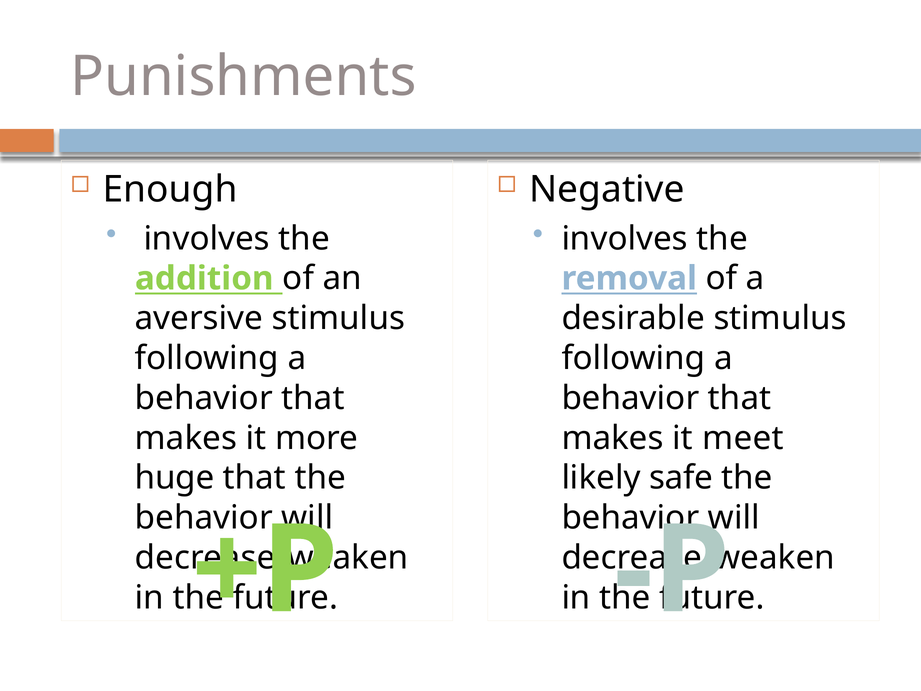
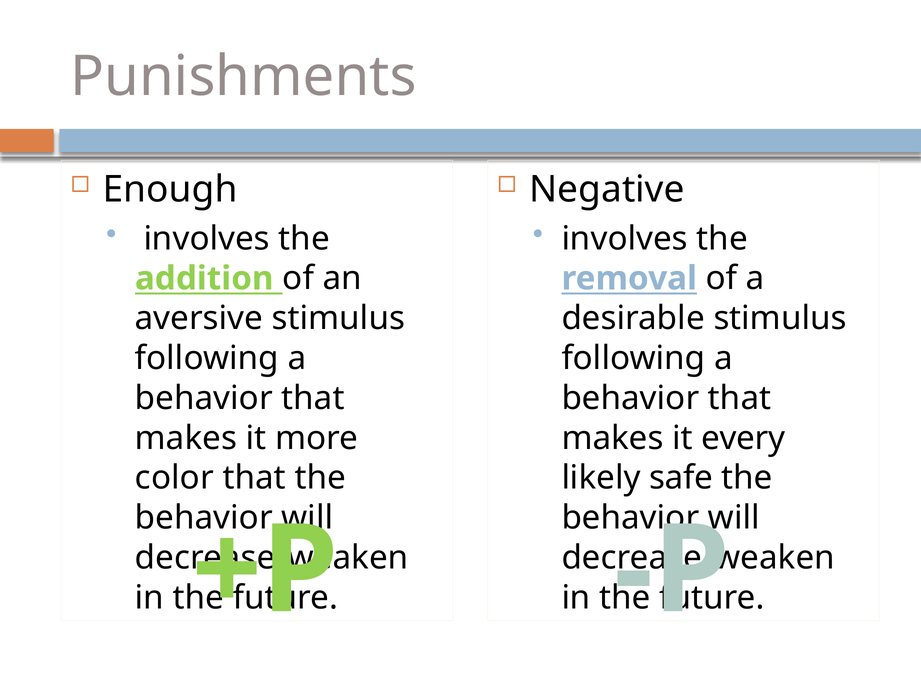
meet: meet -> every (743, 438)
huge: huge -> color (174, 478)
